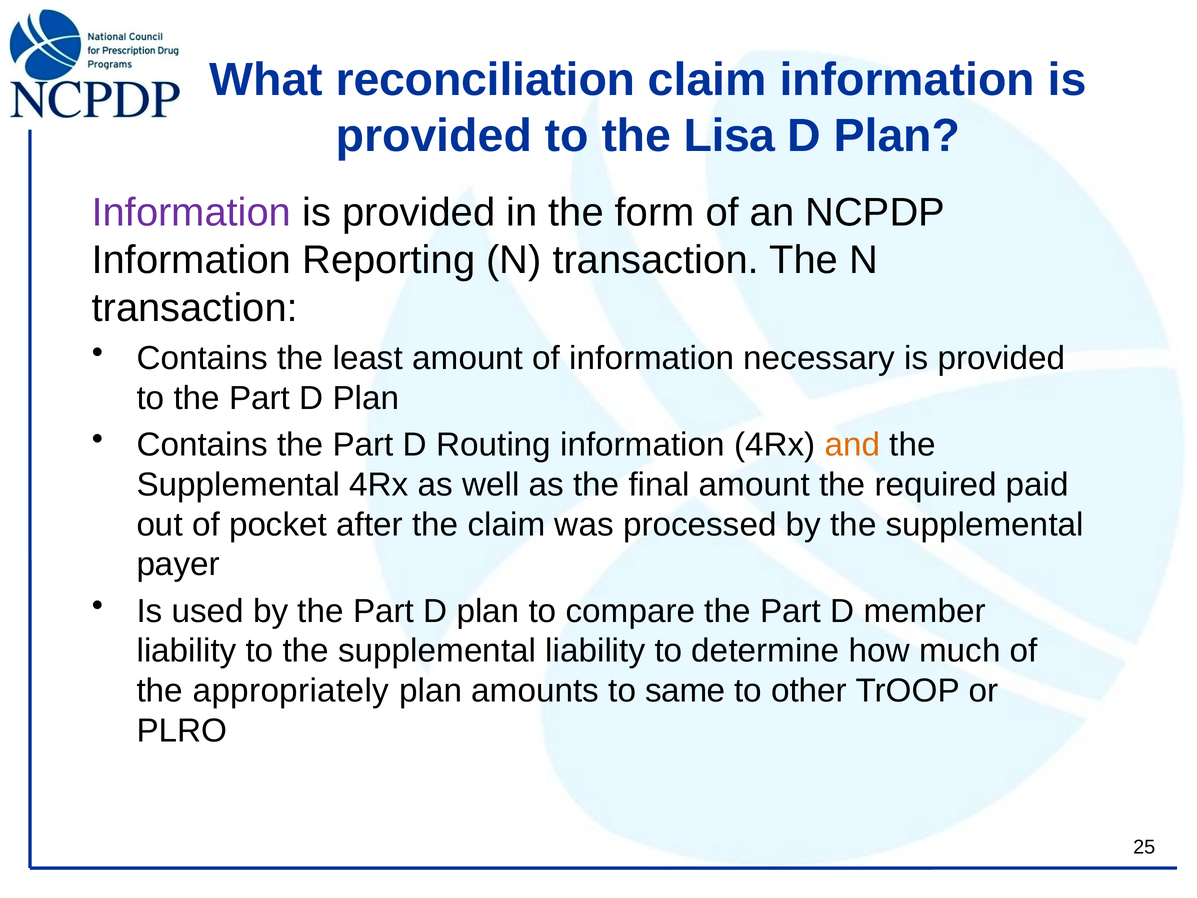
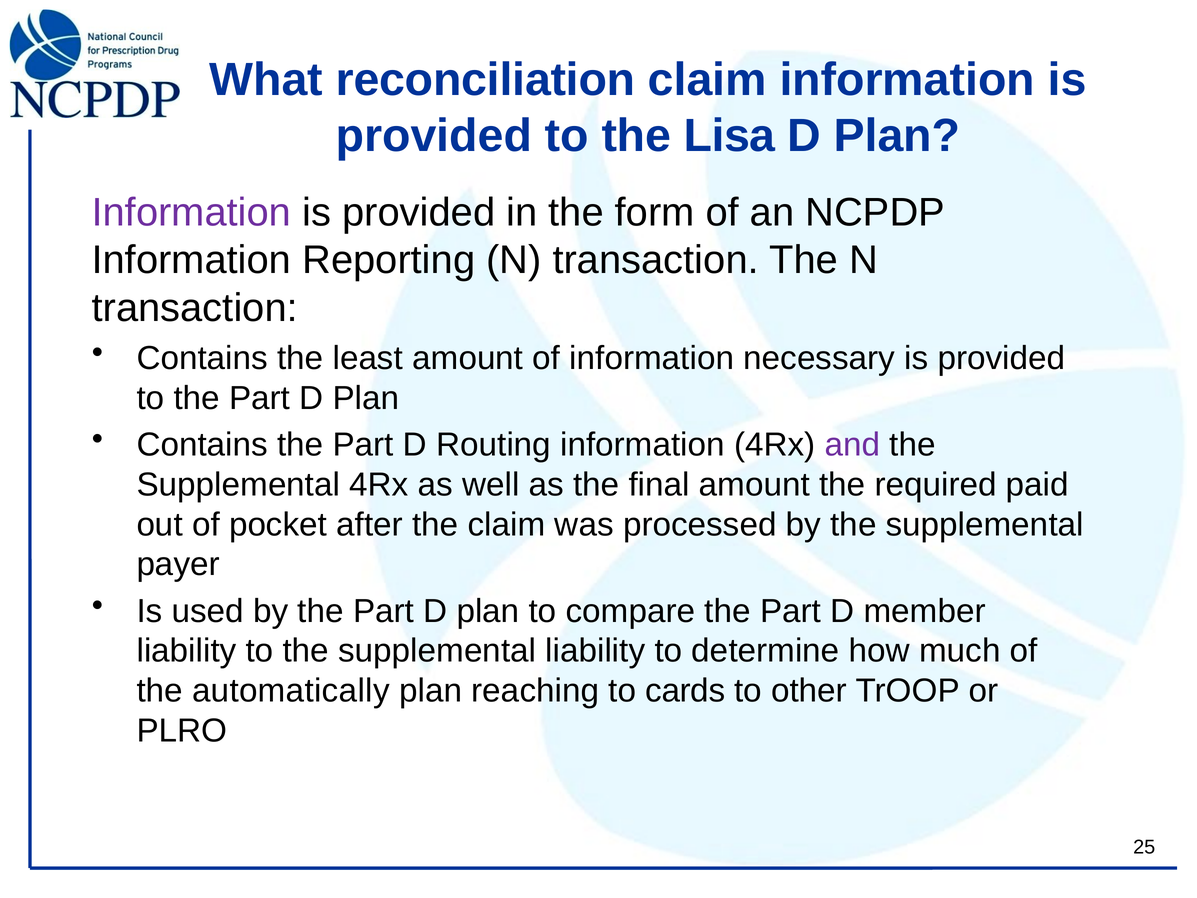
and colour: orange -> purple (852, 445)
appropriately: appropriately -> automatically (291, 691)
amounts: amounts -> reaching (535, 691)
same: same -> cards (685, 691)
